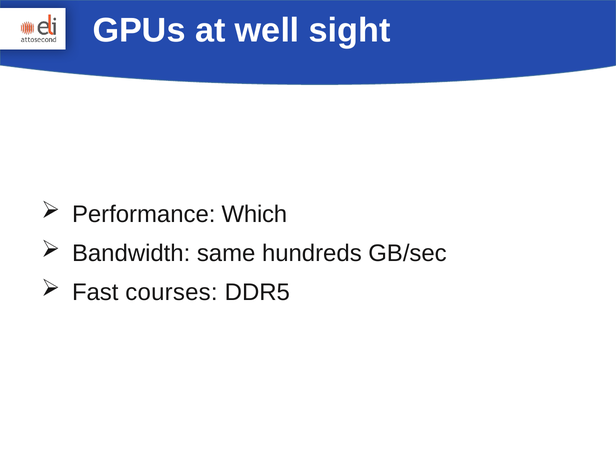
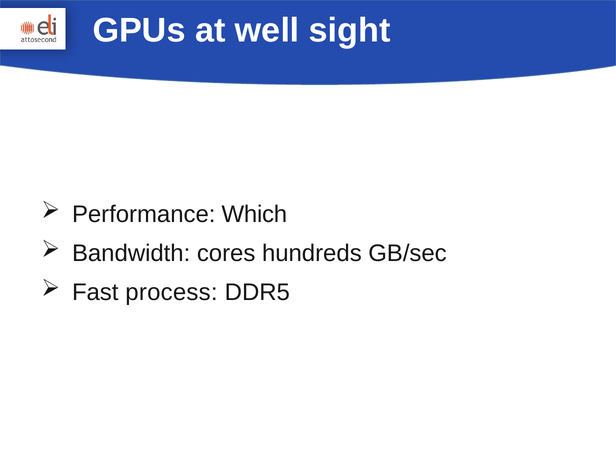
same: same -> cores (226, 253)
courses: courses -> process (171, 292)
